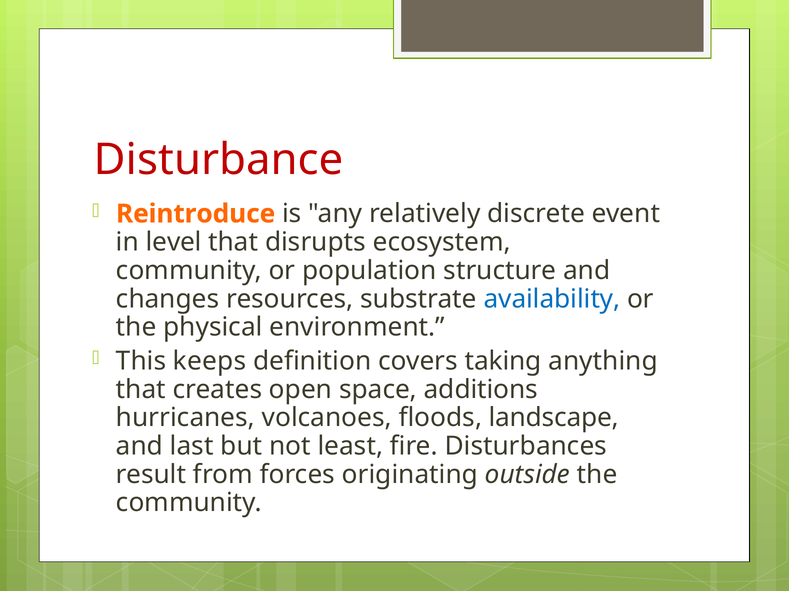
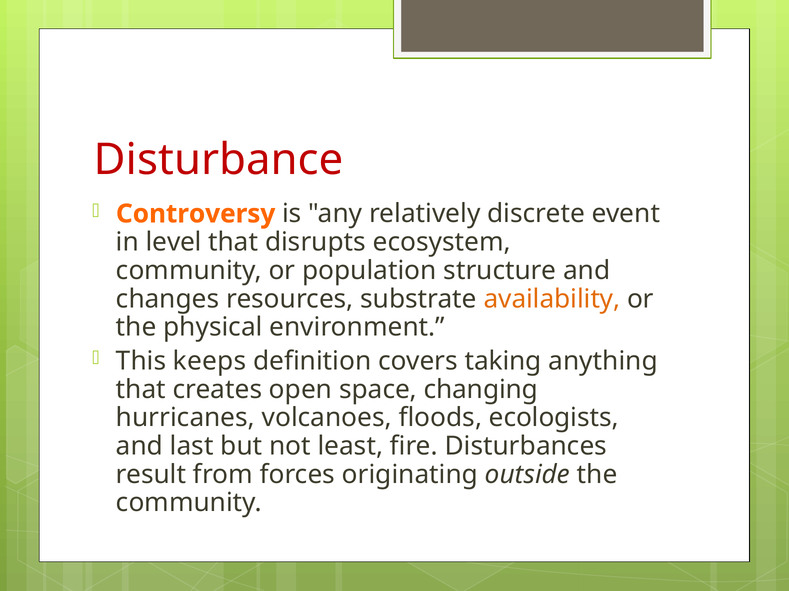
Reintroduce: Reintroduce -> Controversy (196, 214)
availability colour: blue -> orange (552, 299)
additions: additions -> changing (481, 390)
landscape: landscape -> ecologists (554, 418)
